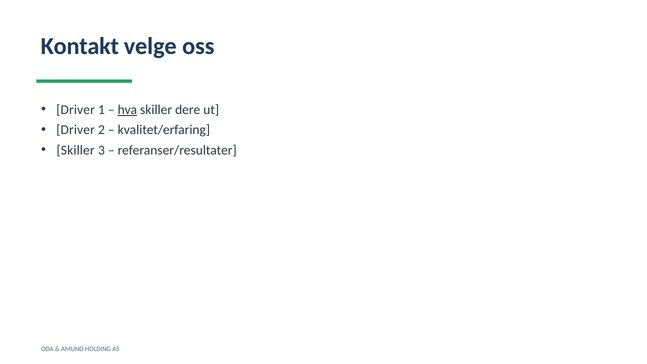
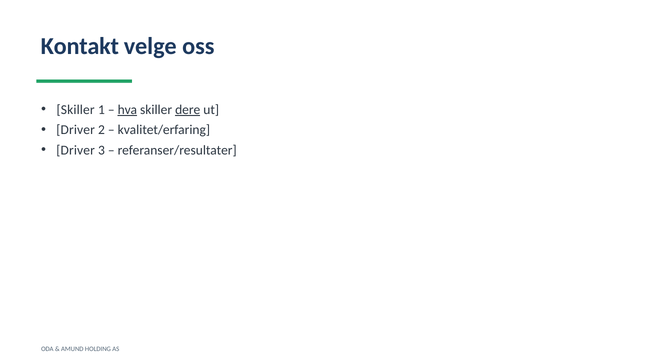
Driver: Driver -> Skiller (76, 110)
dere underline: none -> present (188, 110)
Skiller: Skiller -> Driver (76, 150)
